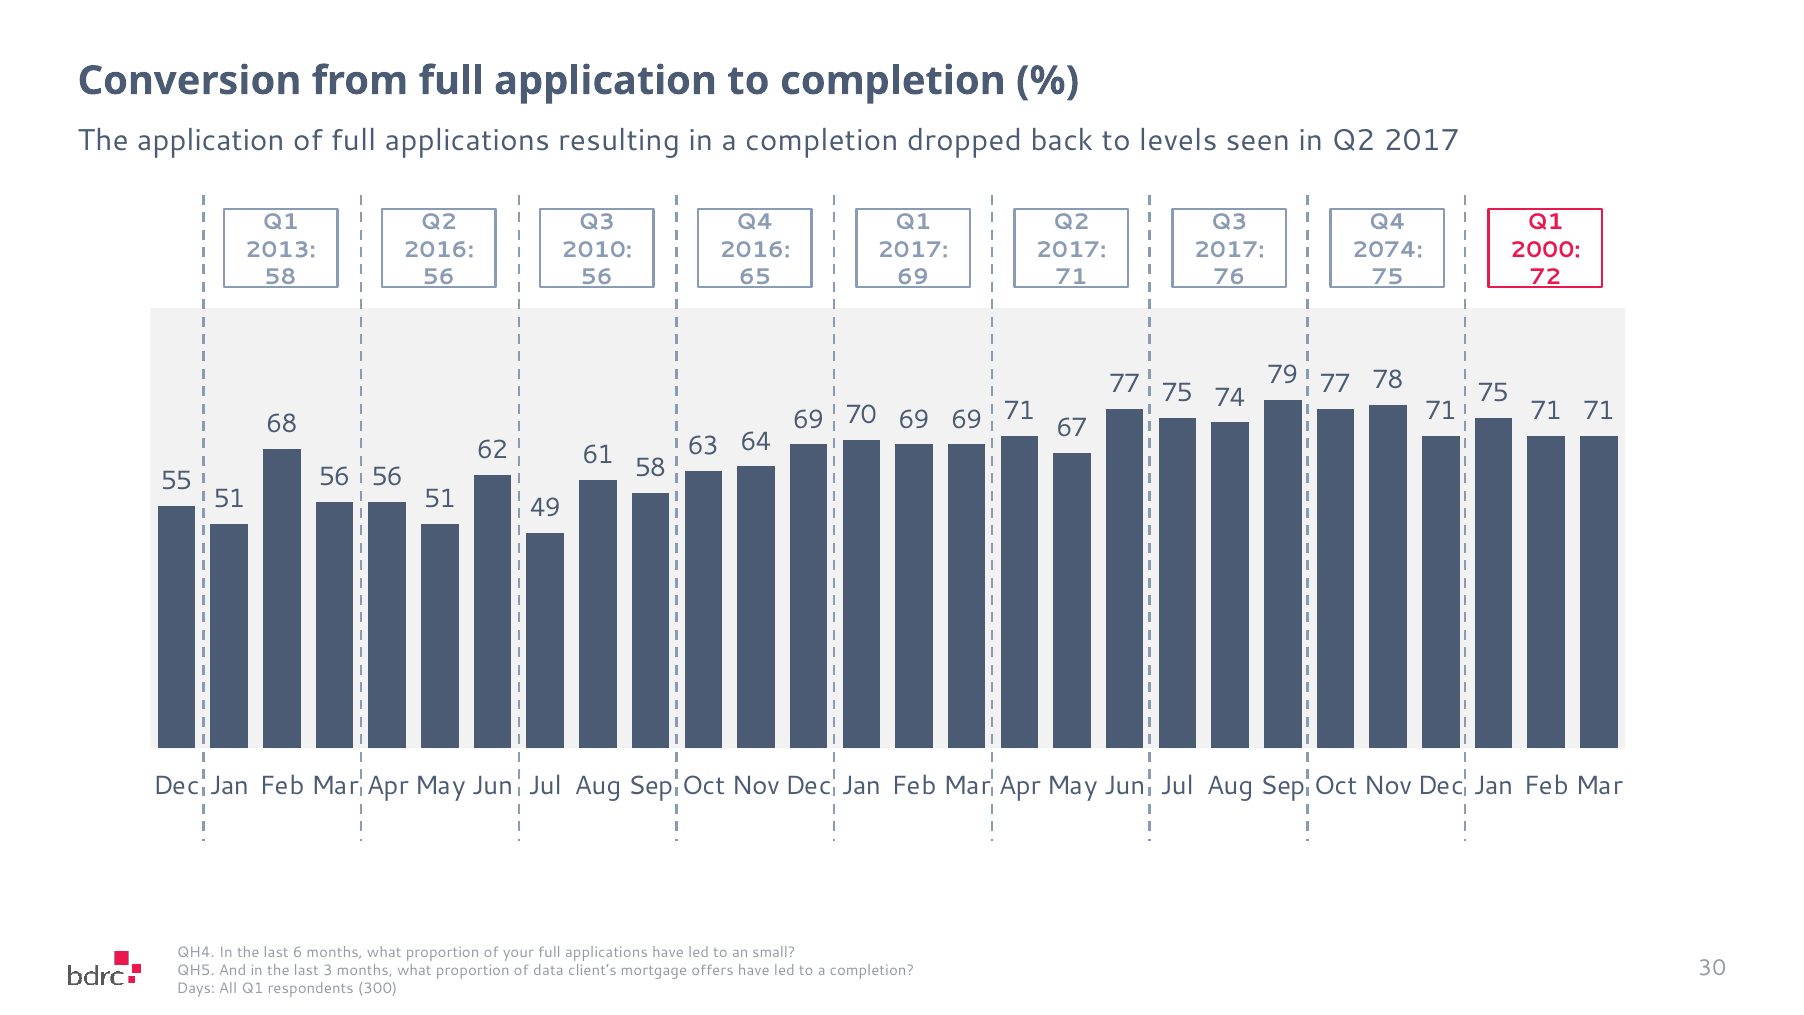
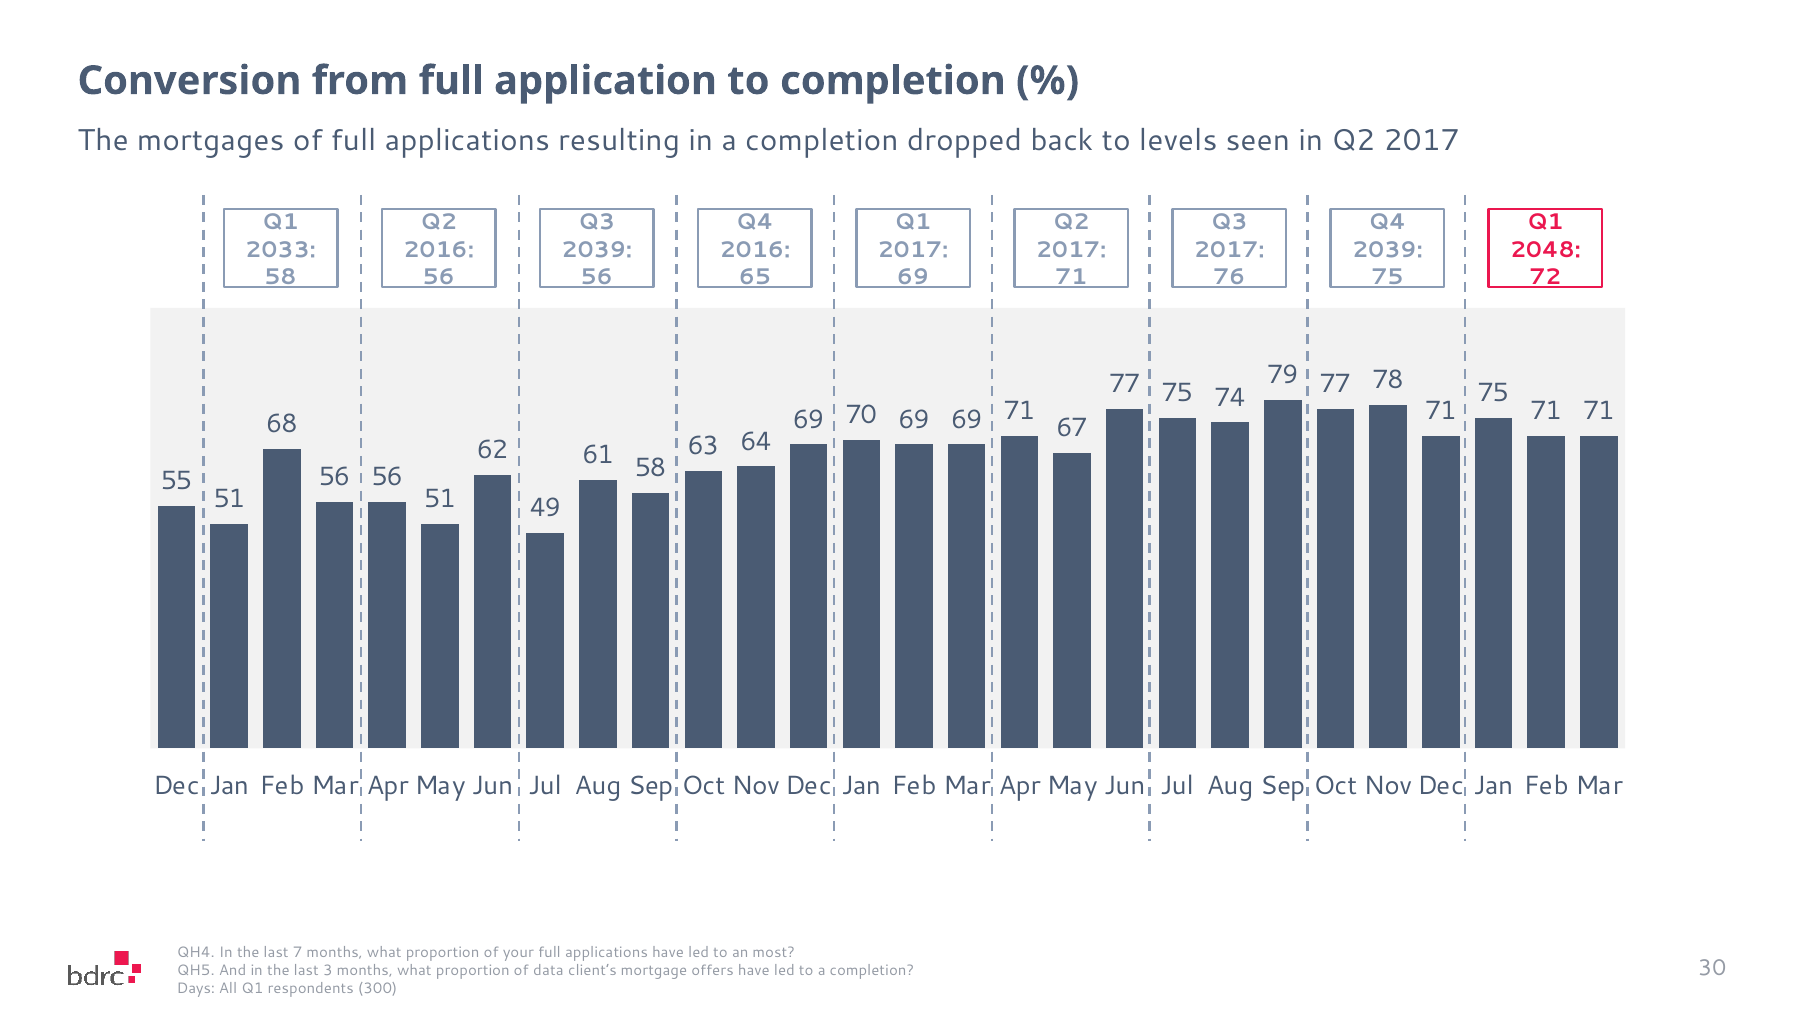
The application: application -> mortgages (211, 140)
2013: 2013 -> 2033 (281, 250)
2010: 2010 -> 2039 (597, 250)
2074: 2074 -> 2039 (1387, 250)
2000: 2000 -> 2048 (1545, 250)
6: 6 -> 7 (298, 952)
small: small -> most (774, 952)
